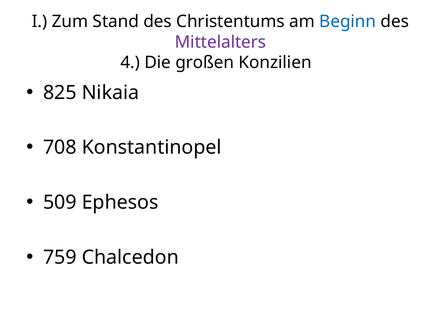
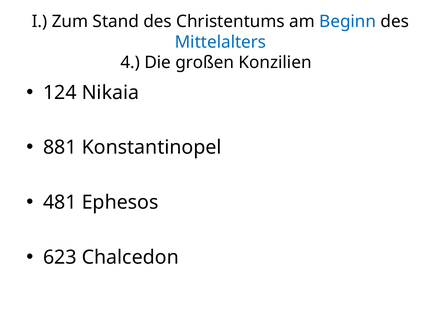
Mittelalters colour: purple -> blue (220, 42)
825: 825 -> 124 (60, 93)
708: 708 -> 881 (60, 147)
509: 509 -> 481 (60, 202)
759: 759 -> 623 (60, 257)
